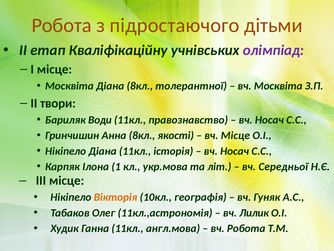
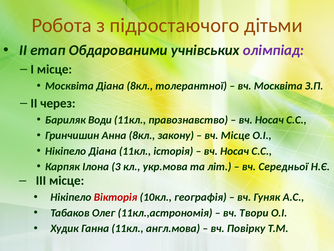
Кваліфікаційну: Кваліфікаційну -> Обдарованими (118, 50)
твори: твори -> через (58, 103)
якості: якості -> закону (176, 135)
1: 1 -> 3 (116, 166)
Вікторія colour: orange -> red (116, 197)
Лилик: Лилик -> Твори (254, 212)
вч Робота: Робота -> Повірку (246, 228)
